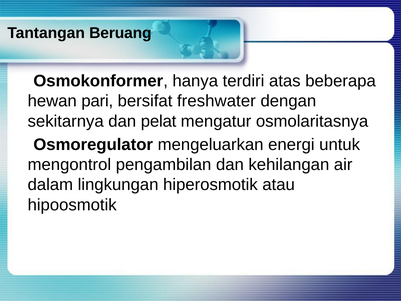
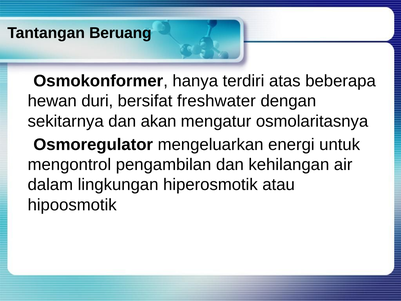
pari: pari -> duri (97, 101)
pelat: pelat -> akan (159, 121)
